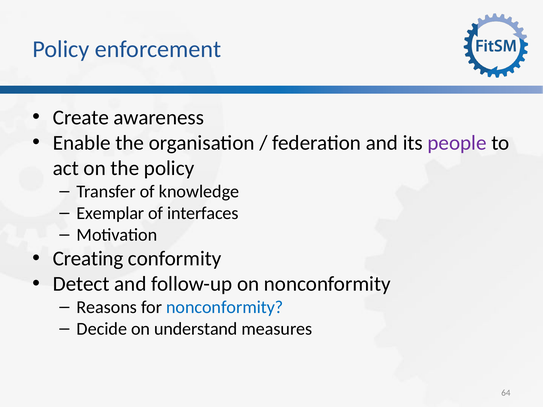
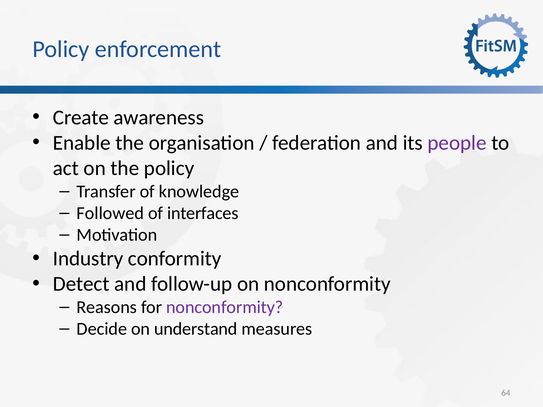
Exemplar: Exemplar -> Followed (110, 213)
Creating: Creating -> Industry (88, 259)
nonconformity colour: blue -> purple (225, 307)
